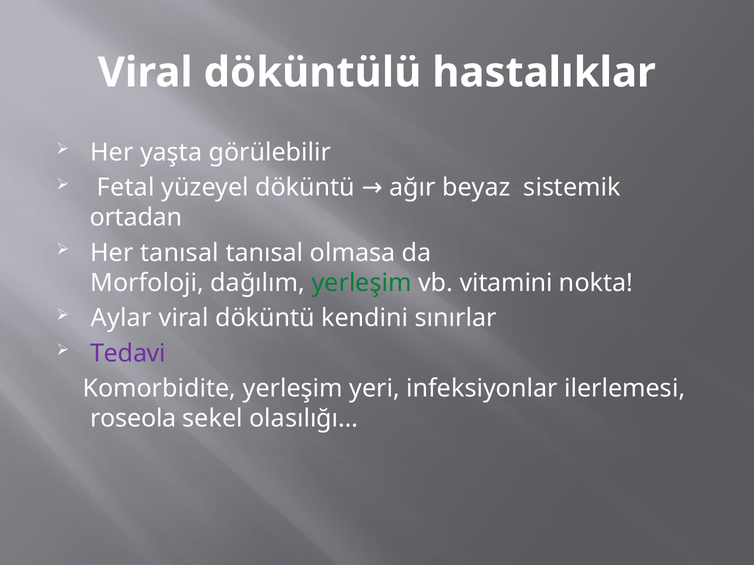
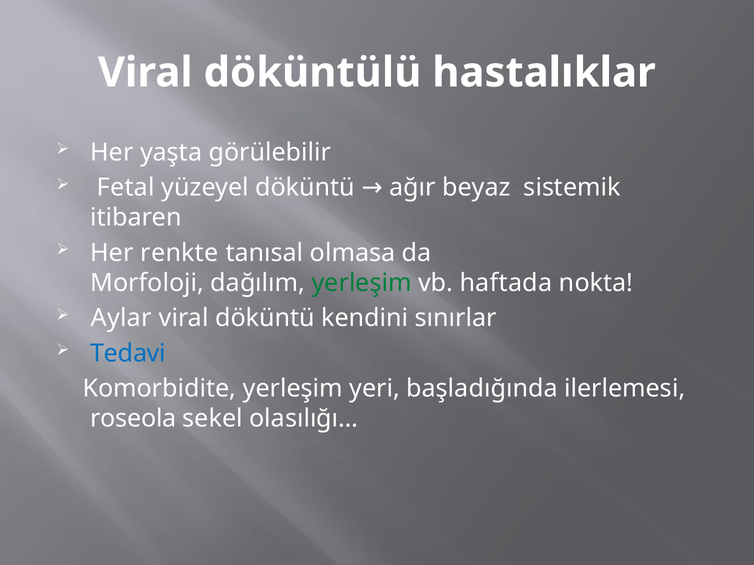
ortadan: ortadan -> itibaren (136, 218)
Her tanısal: tanısal -> renkte (179, 253)
vitamini: vitamini -> haftada (506, 283)
Tedavi colour: purple -> blue (128, 354)
infeksiyonlar: infeksiyonlar -> başladığında (482, 389)
